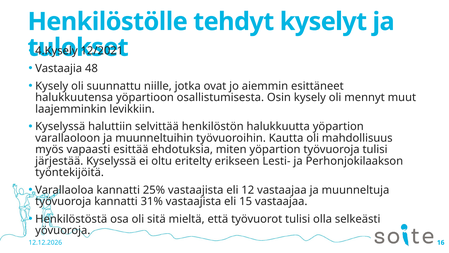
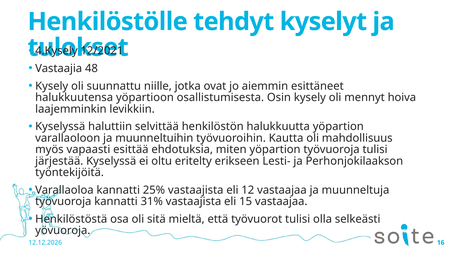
muut: muut -> hoiva (402, 97)
